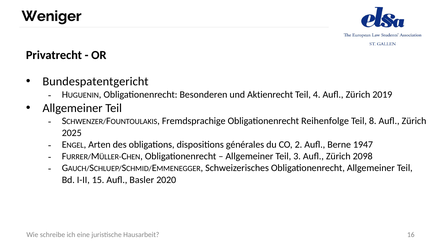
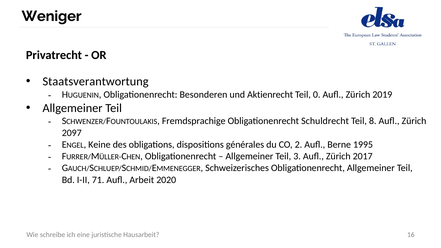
Bundespatentgericht: Bundespatentgericht -> Staatsverantwortung (96, 82)
4: 4 -> 0 (317, 95)
Reihenfolge: Reihenfolge -> Schuldrecht (325, 121)
2025: 2025 -> 2097 (72, 133)
Arten: Arten -> Keine (99, 145)
1947: 1947 -> 1995 (363, 145)
2098: 2098 -> 2017 (363, 156)
15: 15 -> 71 (98, 180)
Basler: Basler -> Arbeit (142, 180)
